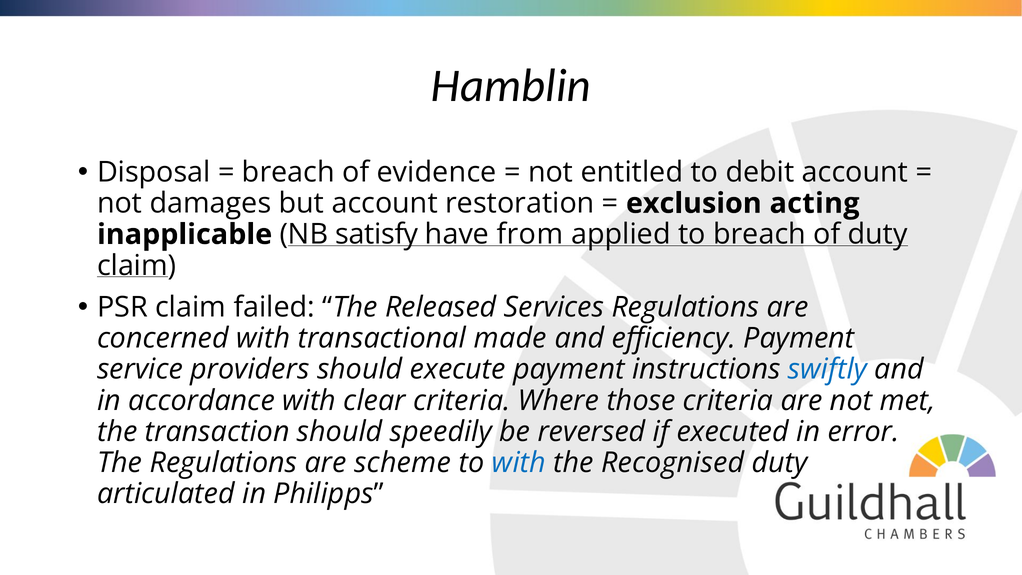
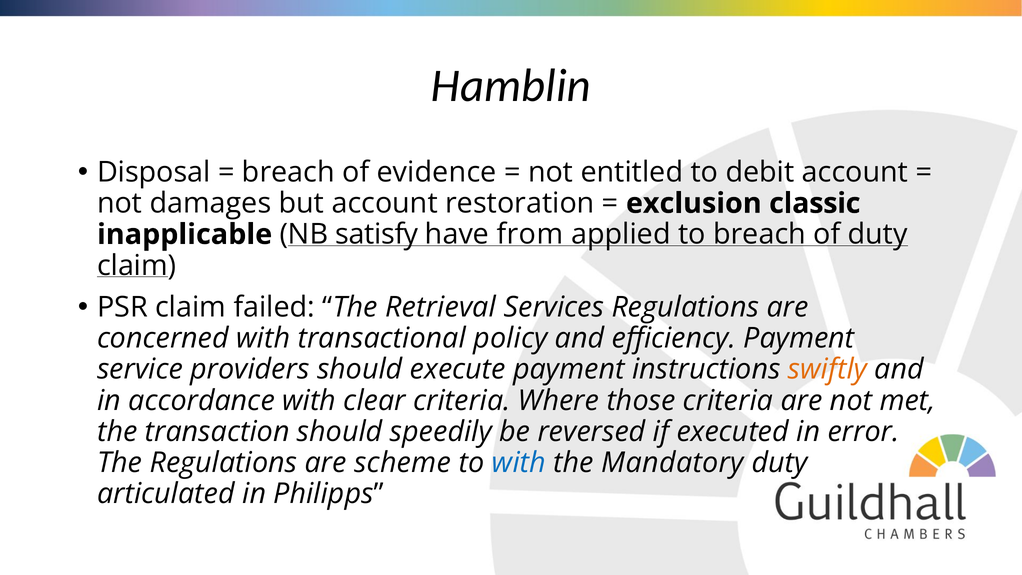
acting: acting -> classic (815, 203)
Released: Released -> Retrieval (441, 307)
made: made -> policy (510, 338)
swiftly colour: blue -> orange (827, 369)
Recognised: Recognised -> Mandatory (673, 463)
